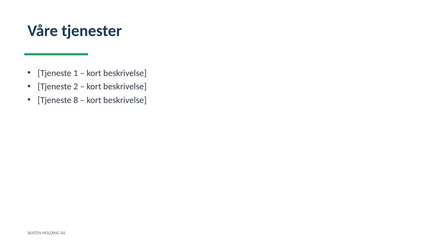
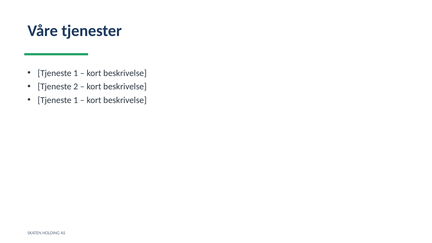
8: 8 -> 1 (76, 100)
